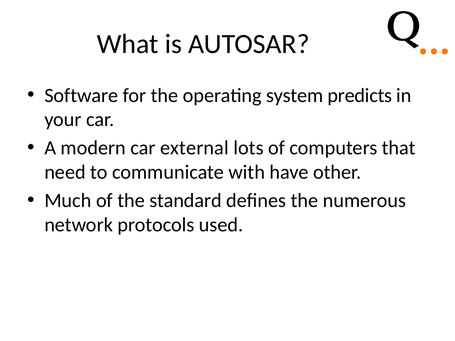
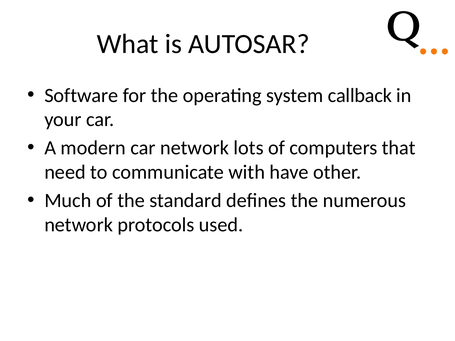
predicts: predicts -> callback (360, 95)
car external: external -> network (195, 148)
